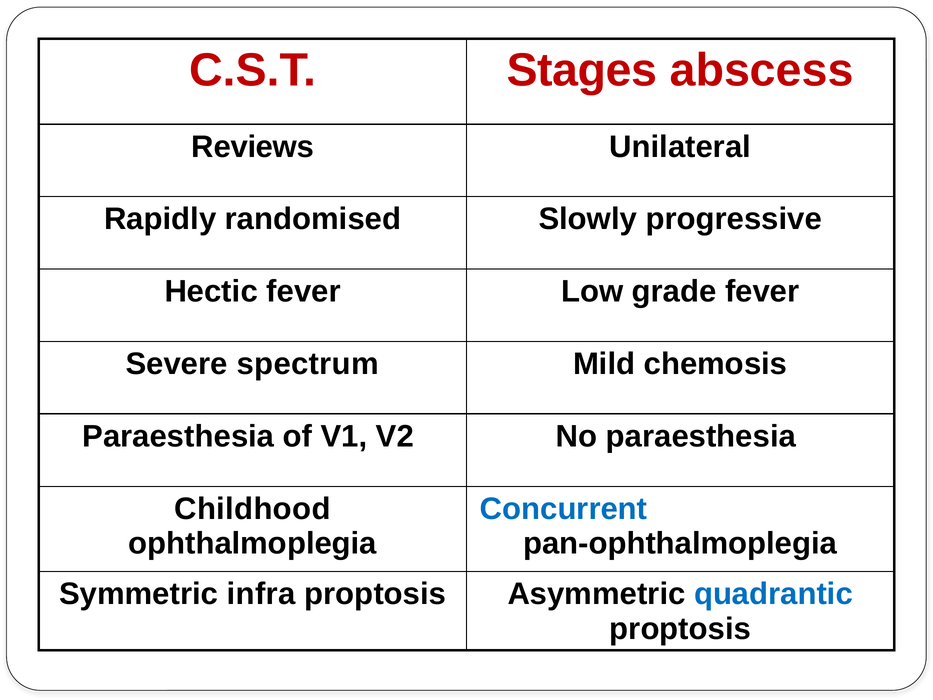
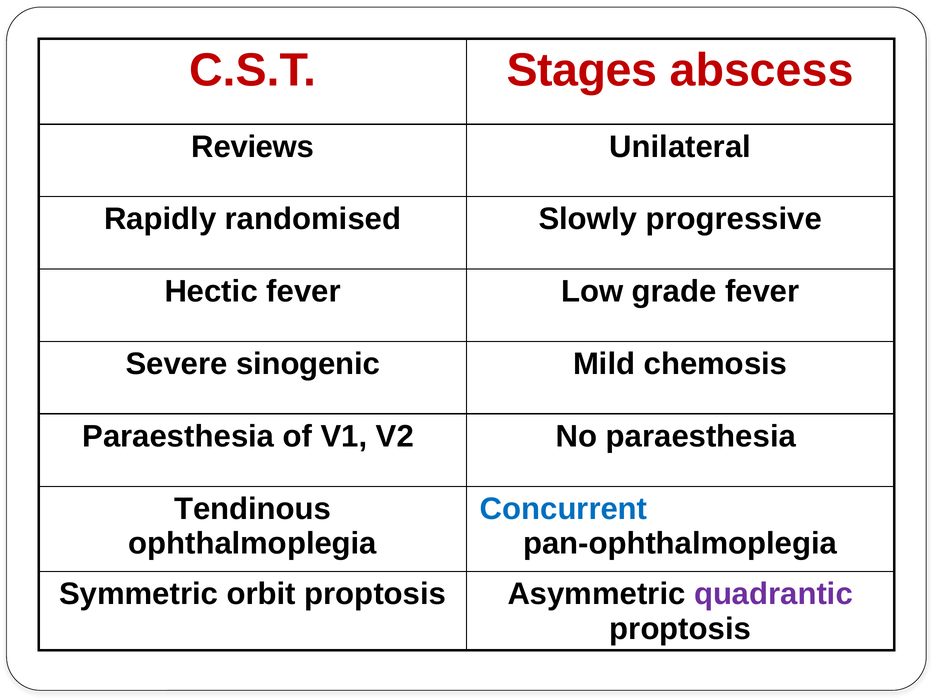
spectrum: spectrum -> sinogenic (308, 364)
Childhood: Childhood -> Tendinous (253, 509)
infra: infra -> orbit (261, 594)
quadrantic colour: blue -> purple (773, 594)
